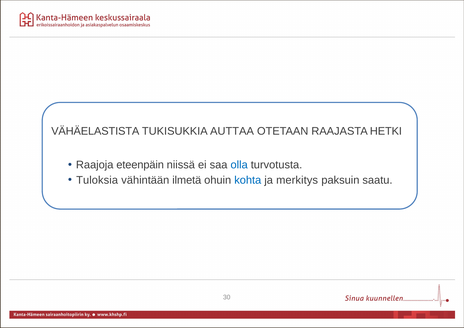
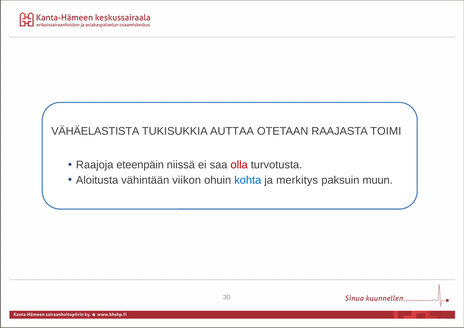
HETKI: HETKI -> TOIMI (386, 131)
olla colour: blue -> red (239, 165)
Tuloksia: Tuloksia -> Aloitusta (97, 180)
ilmetä: ilmetä -> viikon (187, 180)
saatu: saatu -> muun (378, 180)
